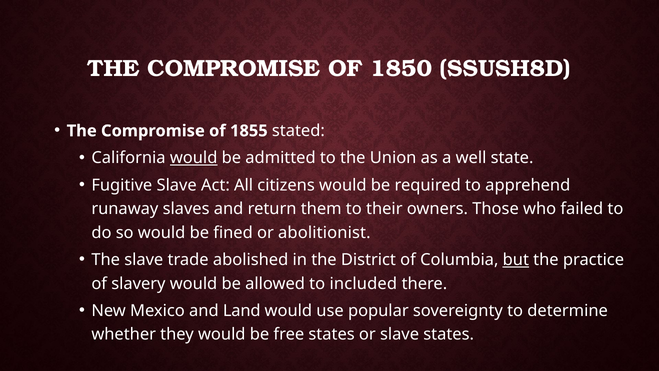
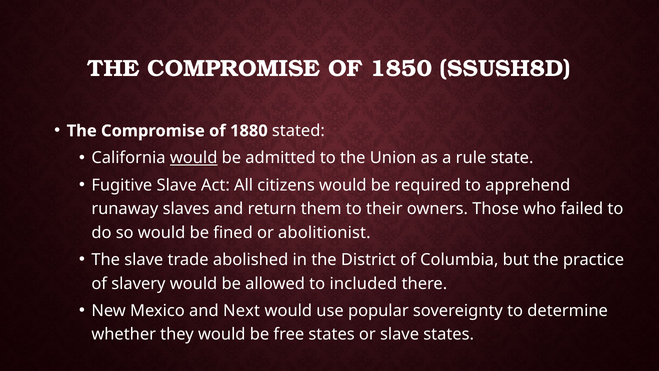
1855: 1855 -> 1880 (249, 131)
well: well -> rule (471, 158)
but underline: present -> none (516, 260)
Land: Land -> Next (242, 310)
